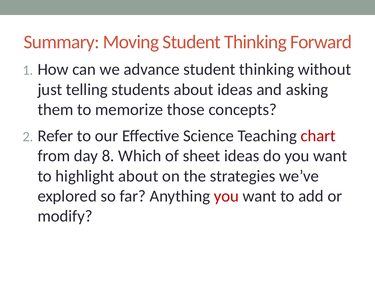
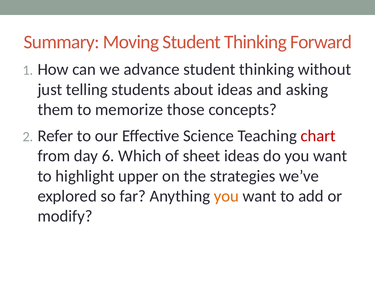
8: 8 -> 6 (108, 156)
highlight about: about -> upper (138, 176)
you colour: red -> orange (226, 196)
